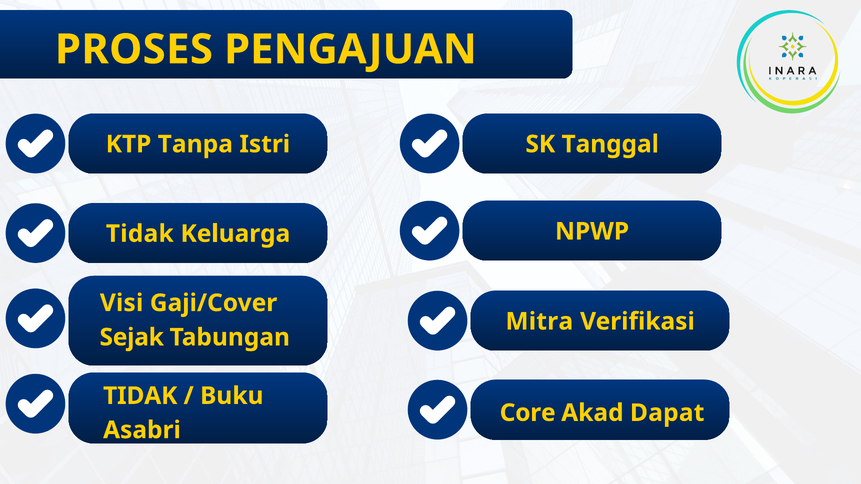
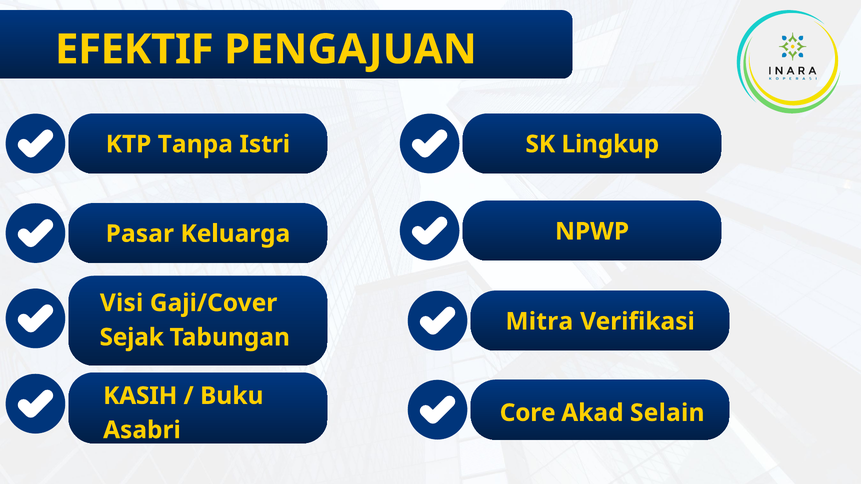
PROSES: PROSES -> EFEKTIF (134, 50)
Tanggal: Tanggal -> Lingkup (610, 144)
Tidak: Tidak -> Pasar (140, 234)
TIDAK: TIDAK -> KASIH (140, 396)
Dapat: Dapat -> Selain (667, 413)
